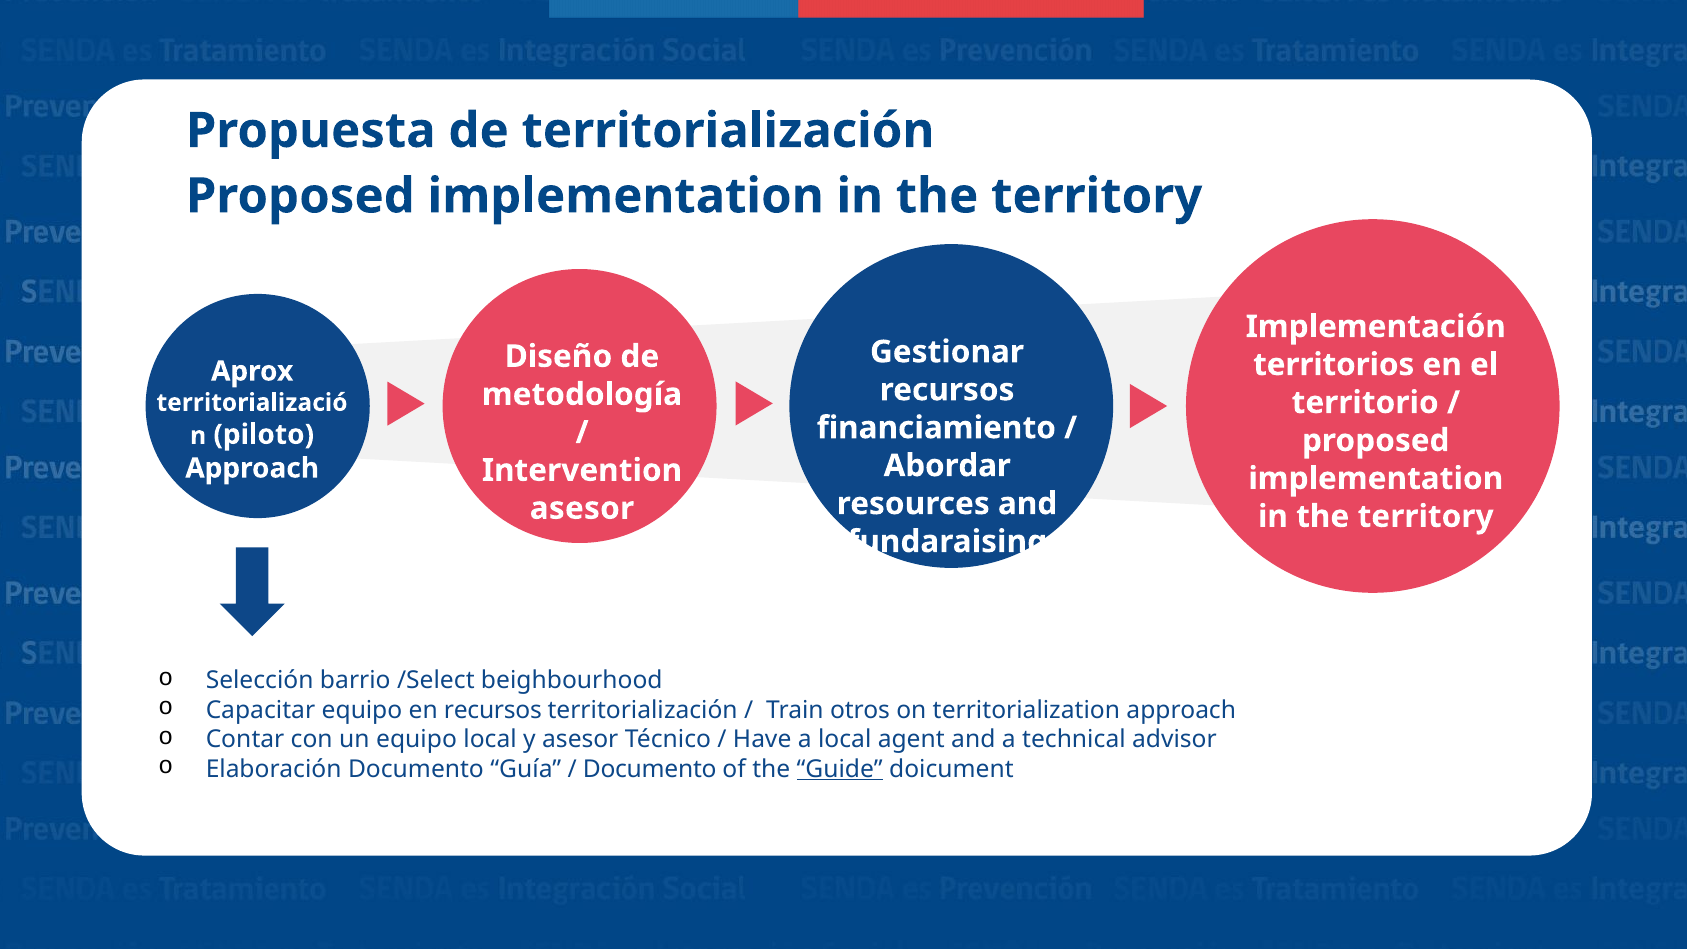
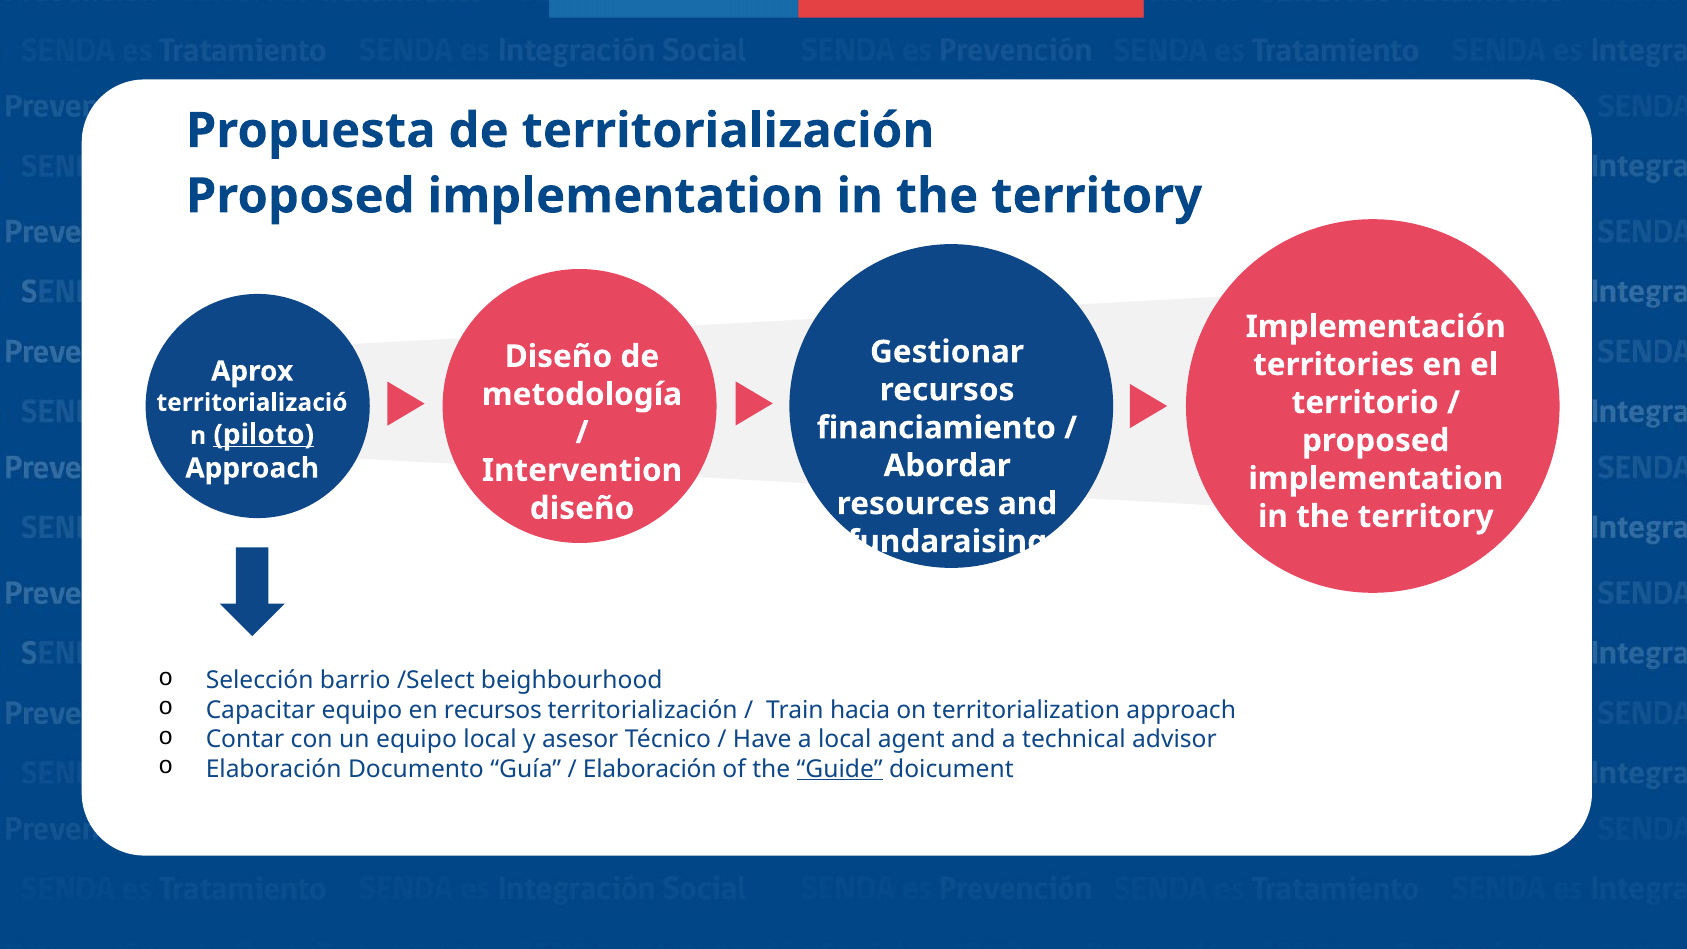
territorios: territorios -> territories (1334, 365)
piloto underline: none -> present (264, 435)
asesor: asesor -> diseño (582, 508)
otros: otros -> hacia (860, 710)
Documento: Documento -> Elaboración (650, 769)
